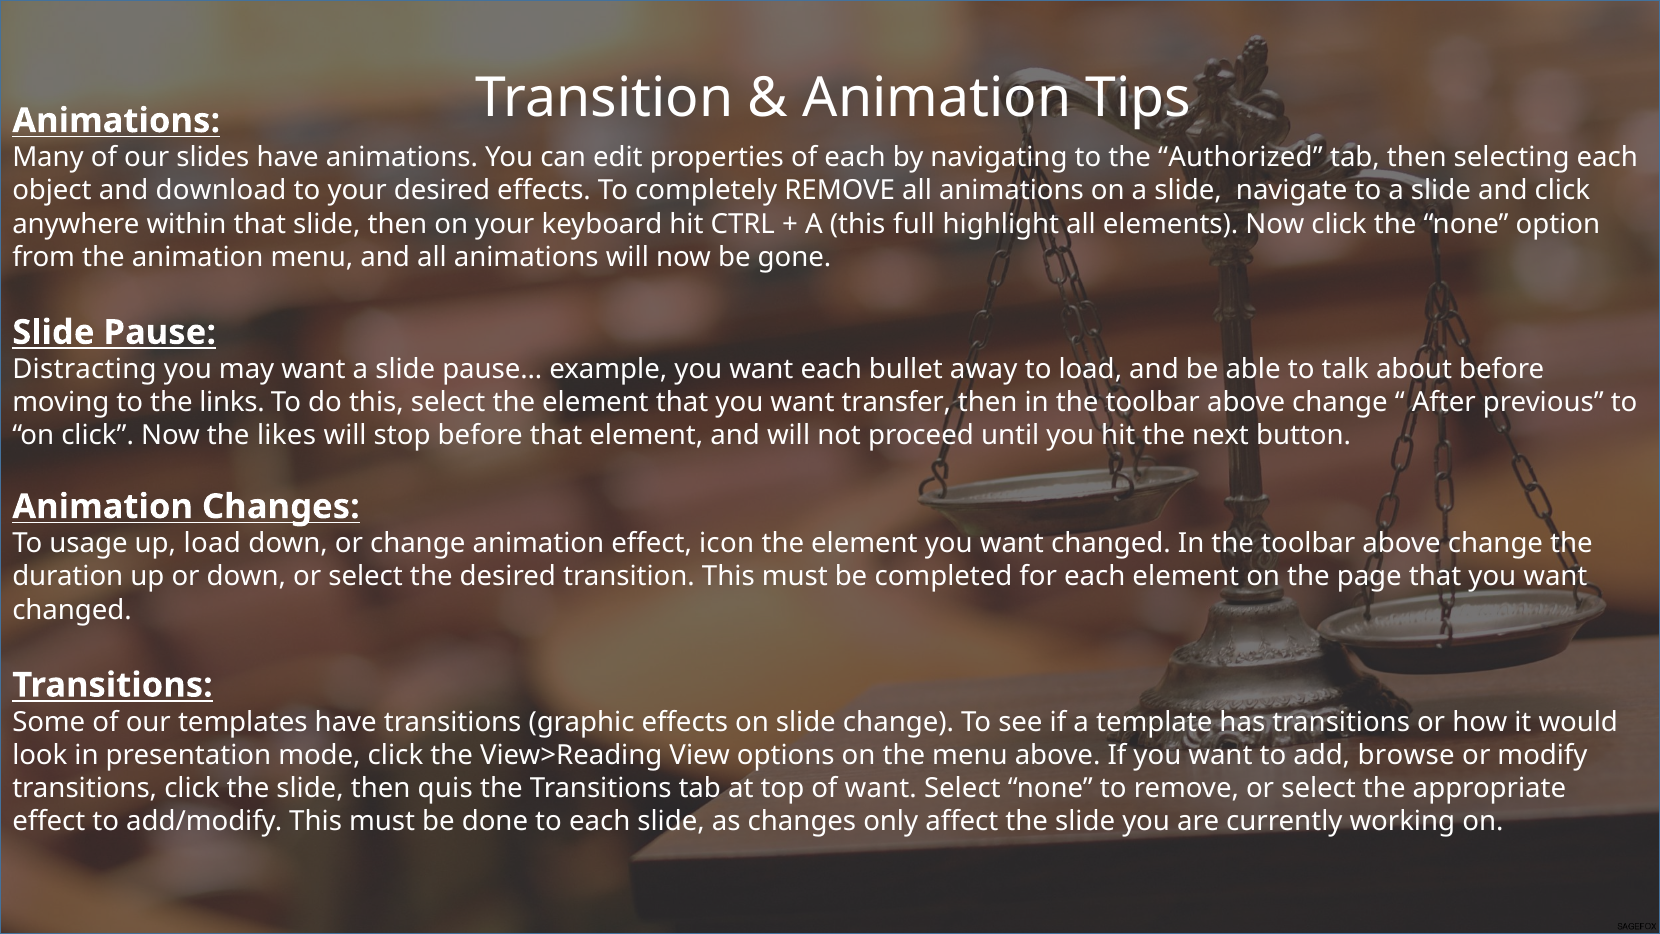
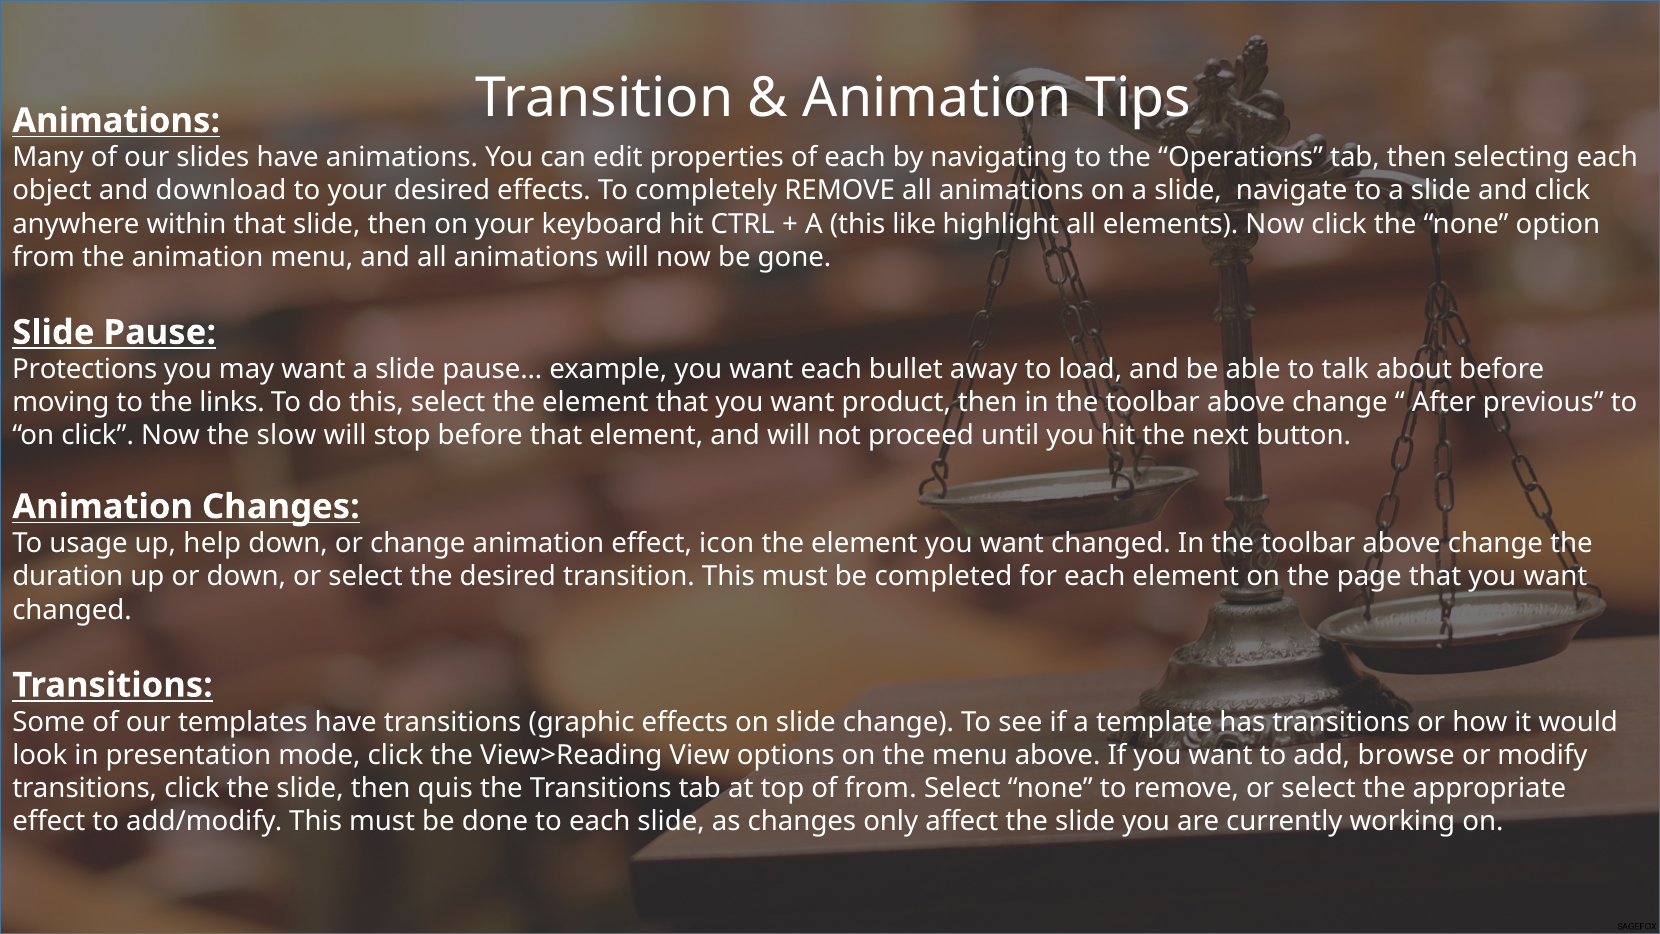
Authorized: Authorized -> Operations (1241, 158)
full: full -> like (914, 224)
Distracting: Distracting -> Protections (85, 369)
transfer: transfer -> product (896, 402)
likes: likes -> slow (287, 436)
up load: load -> help (212, 543)
of want: want -> from (881, 788)
